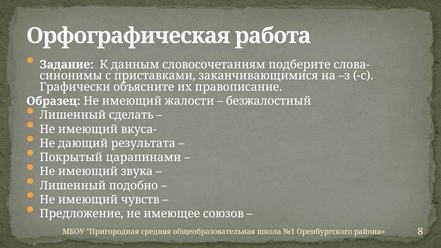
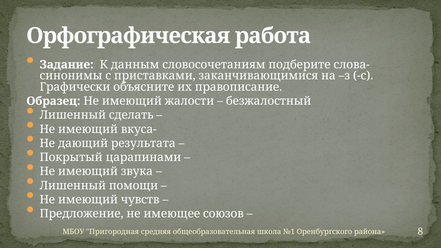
подобно: подобно -> помощи (134, 186)
